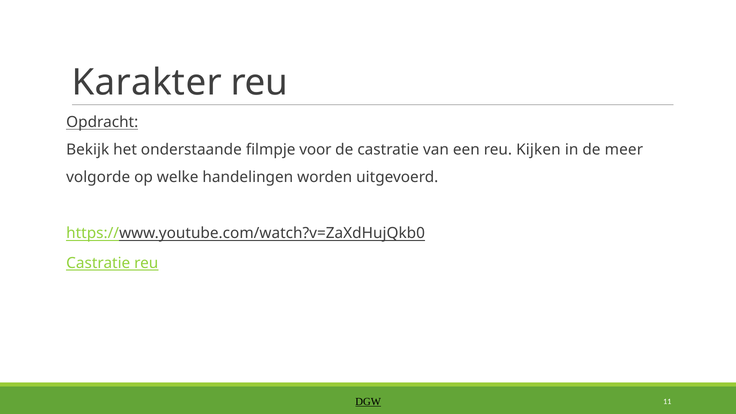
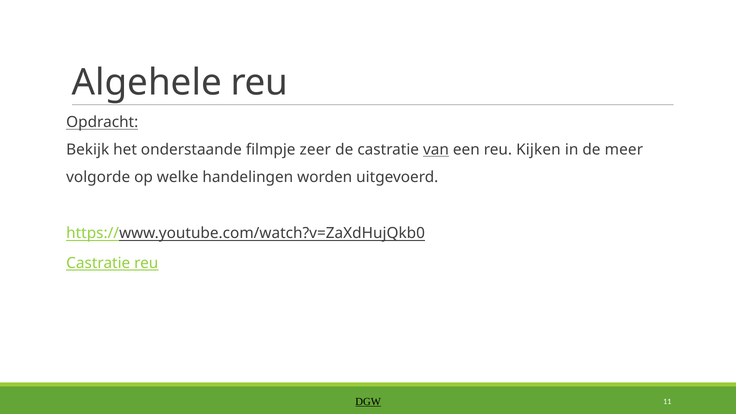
Karakter: Karakter -> Algehele (147, 82)
voor: voor -> zeer (315, 150)
van underline: none -> present (436, 150)
